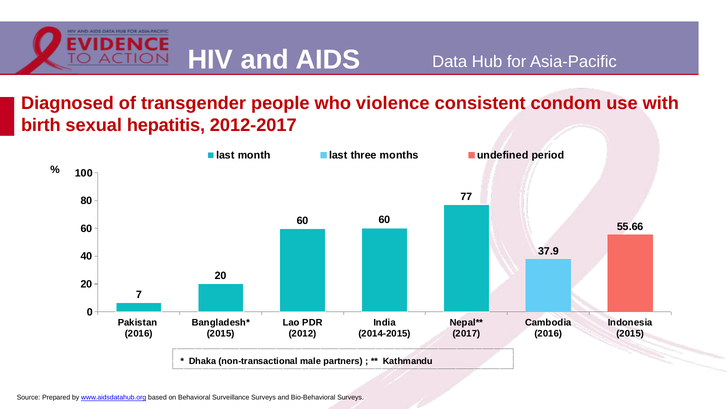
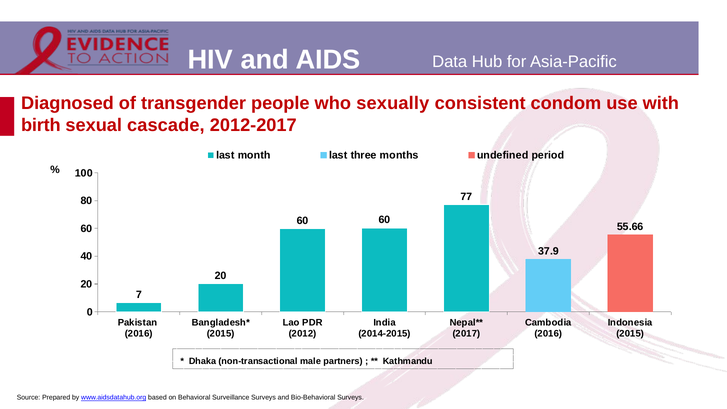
violence: violence -> sexually (393, 103)
hepatitis: hepatitis -> cascade (166, 125)
